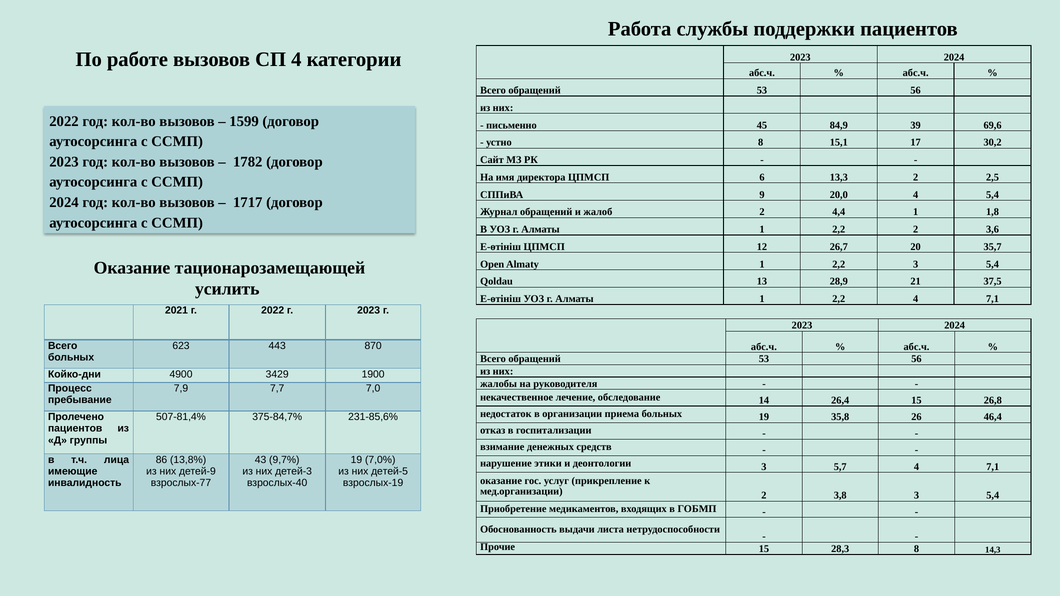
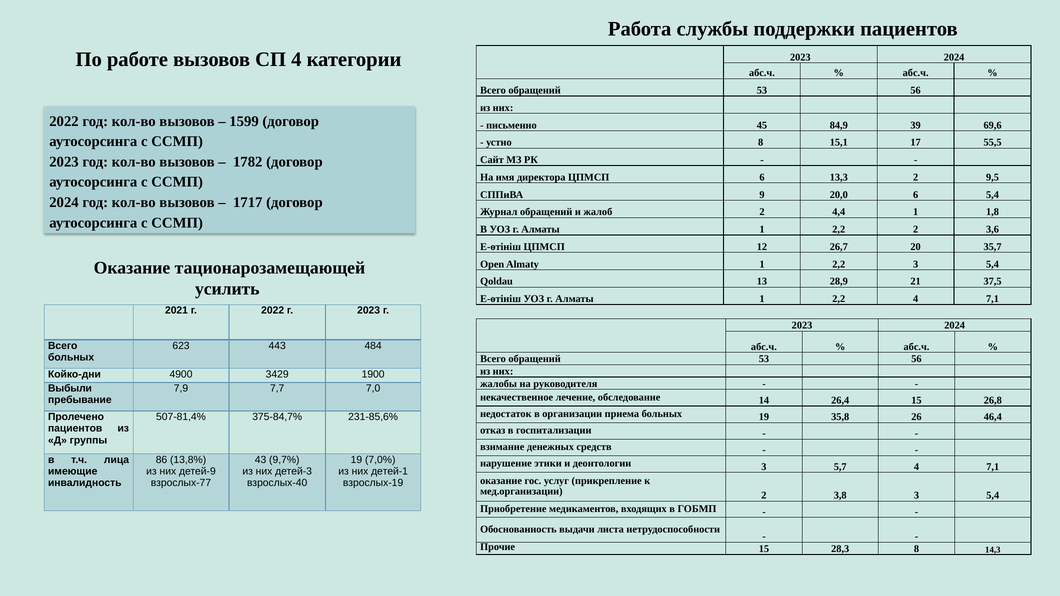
30,2: 30,2 -> 55,5 (993, 143)
2,5: 2,5 -> 9,5 (992, 177)
20,0 4: 4 -> 6 (916, 195)
870: 870 -> 484 (373, 346)
Процесс: Процесс -> Выбыли (70, 389)
детей-5: детей-5 -> детей-1 (390, 472)
